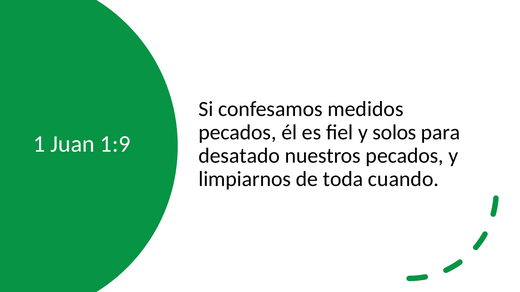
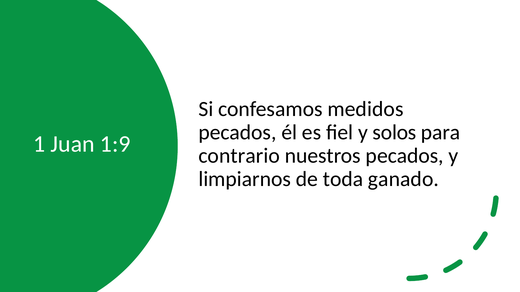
desatado: desatado -> contrario (239, 156)
cuando: cuando -> ganado (404, 179)
